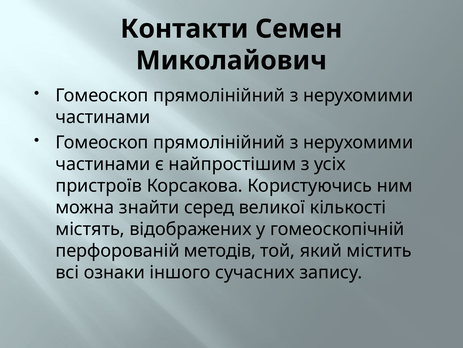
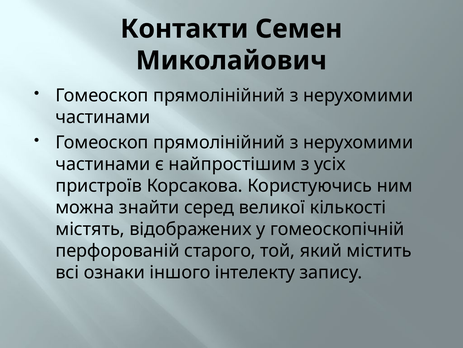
методів: методів -> старого (220, 250)
сучасних: сучасних -> інтелекту (255, 272)
